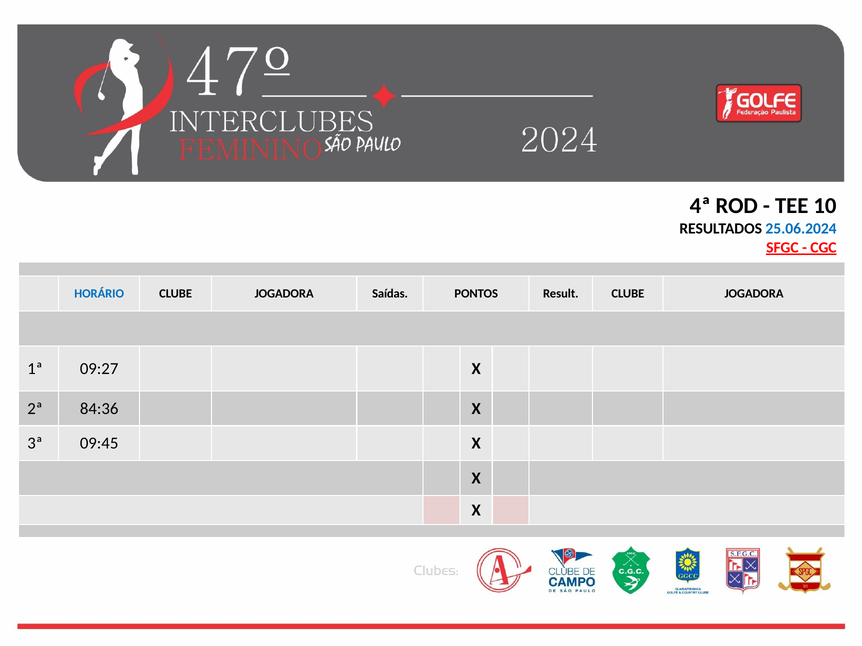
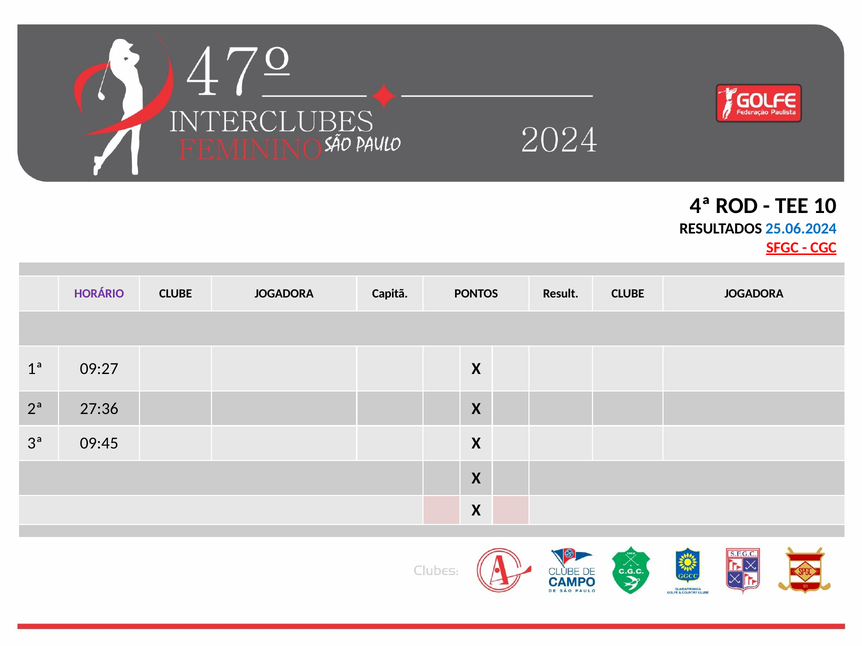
HORÁRIO colour: blue -> purple (99, 294)
Saídas: Saídas -> Capitã (390, 294)
84:36: 84:36 -> 27:36 (99, 409)
